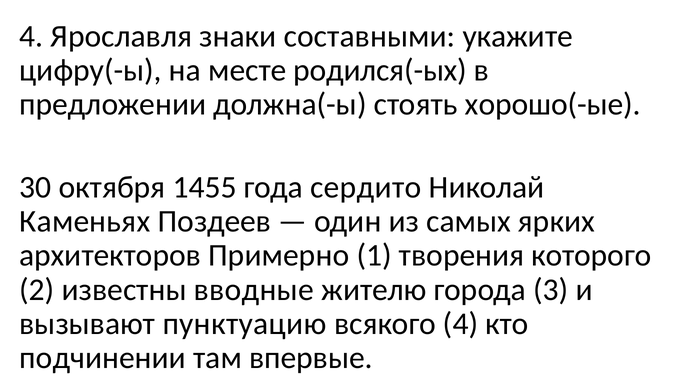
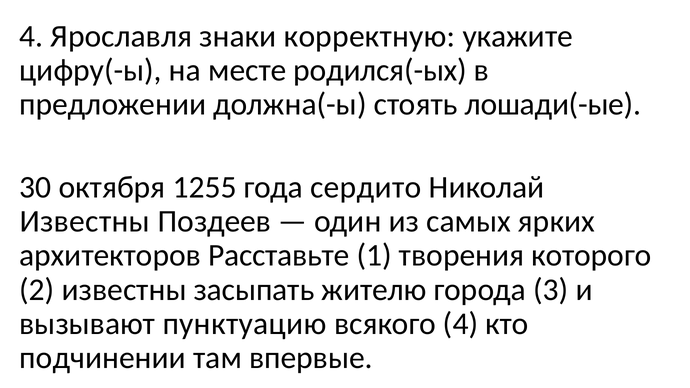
составными: составными -> корректную (369, 36)
хорошо(-ые: хорошо(-ые -> лошади(-ые (553, 105)
1455: 1455 -> 1255 (205, 187)
Каменьях: Каменьях -> Известны (85, 221)
Примерно: Примерно -> Расставьте (279, 256)
вводные: вводные -> засыпать (254, 290)
